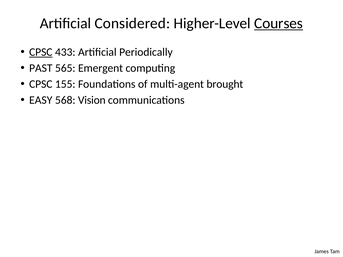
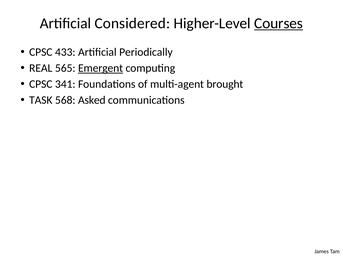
CPSC underline: present -> none (41, 52)
PAST: PAST -> REAL (41, 68)
Emergent underline: none -> present (101, 68)
155: 155 -> 341 (65, 84)
EASY: EASY -> TASK (41, 100)
Vision: Vision -> Asked (92, 100)
